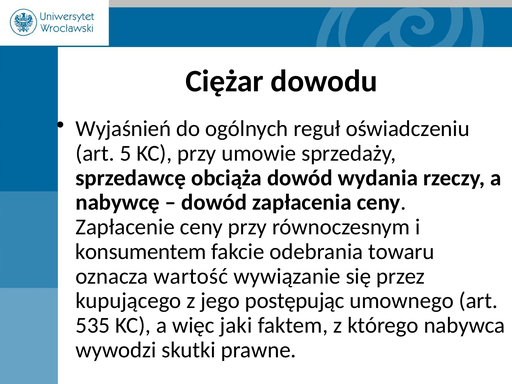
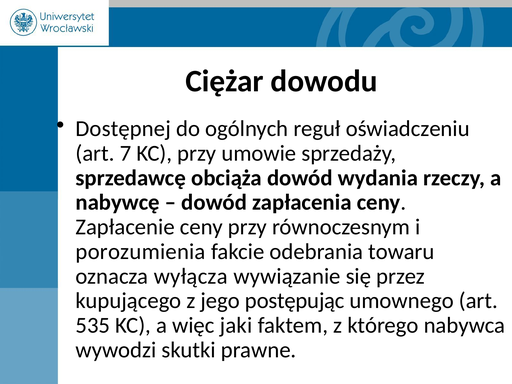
Wyjaśnień: Wyjaśnień -> Dostępnej (123, 129)
5: 5 -> 7 (126, 153)
konsumentem: konsumentem -> porozumienia (141, 252)
wartość: wartość -> wyłącza (191, 276)
